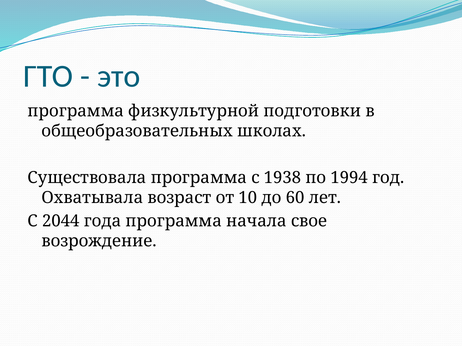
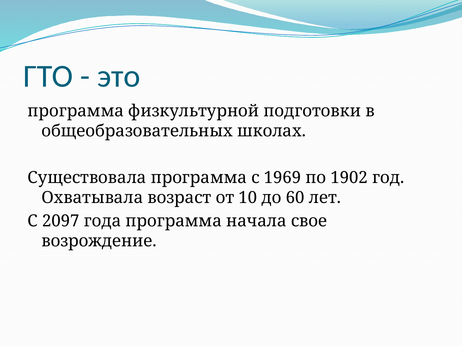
1938: 1938 -> 1969 (283, 178)
1994: 1994 -> 1902 (349, 178)
2044: 2044 -> 2097 (61, 221)
